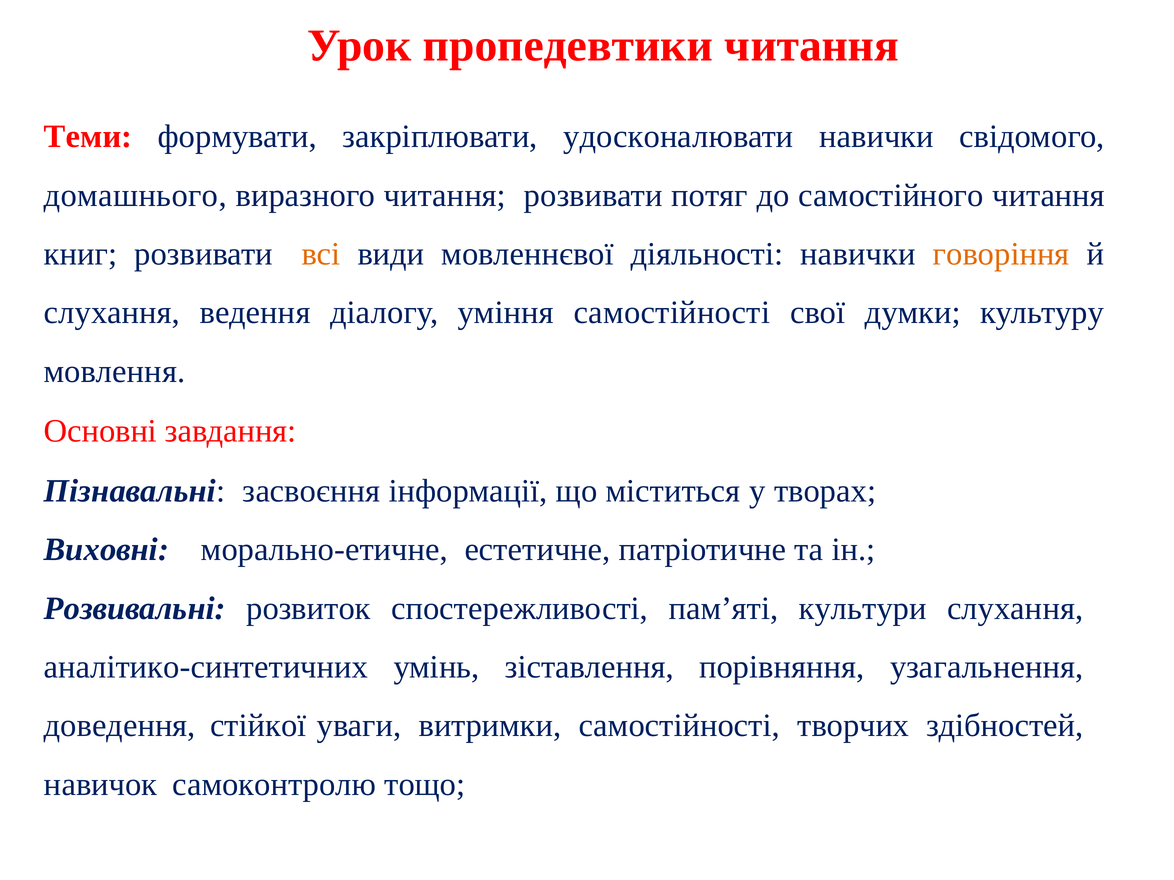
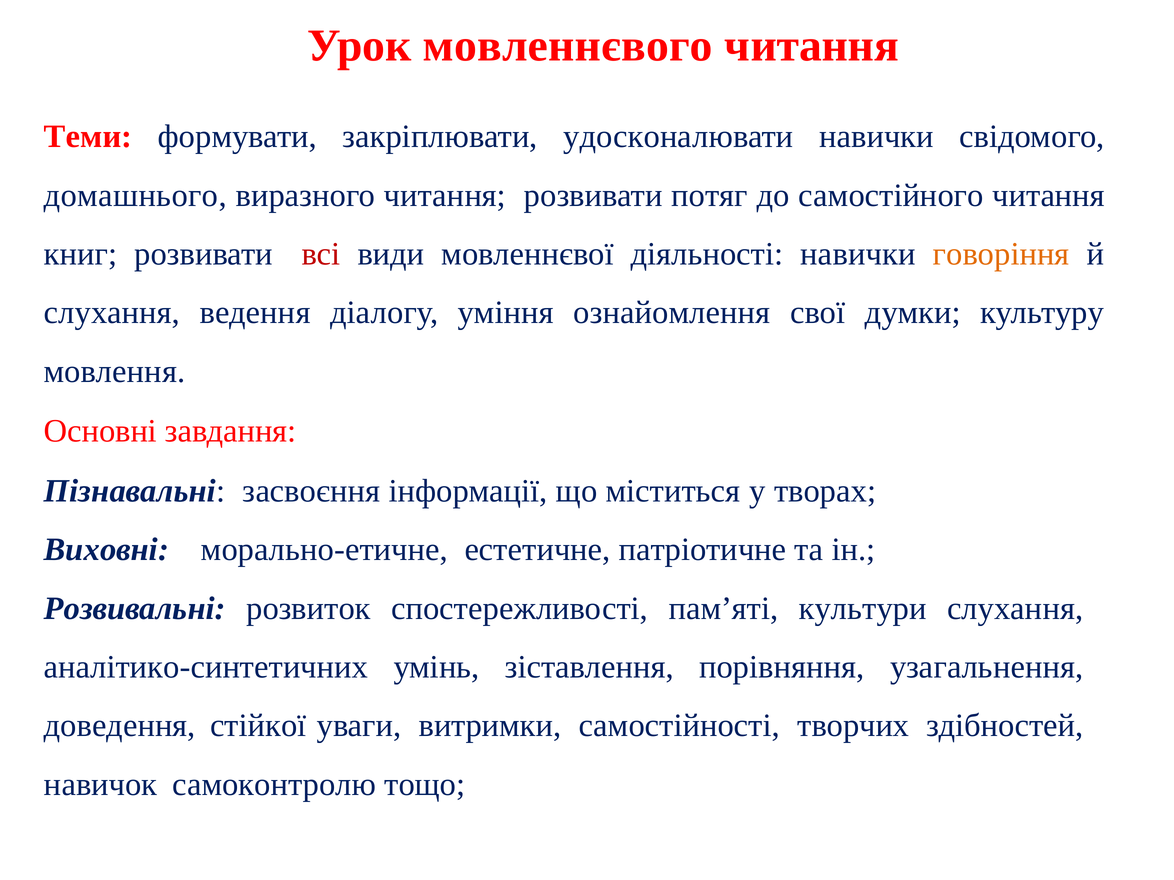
пропедевтики: пропедевтики -> мовленнєвого (568, 46)
всі colour: orange -> red (321, 254)
уміння самостійності: самостійності -> ознайомлення (672, 313)
